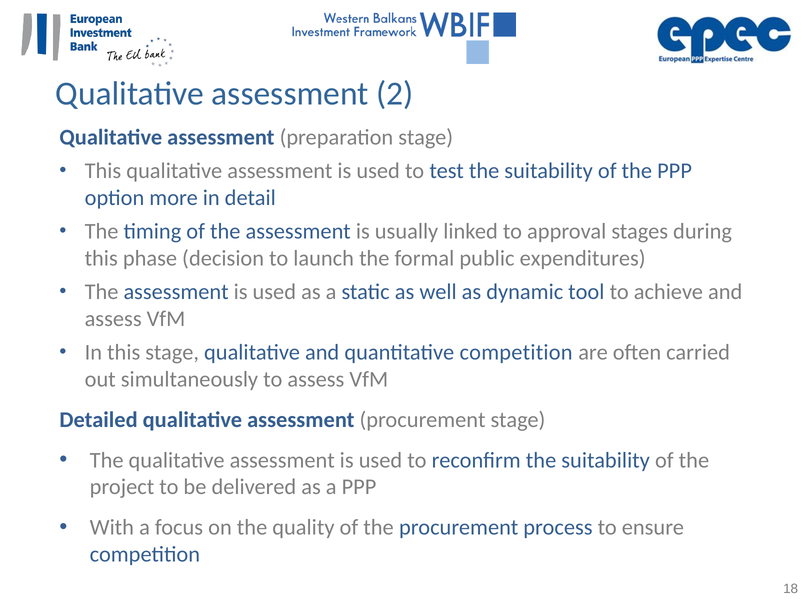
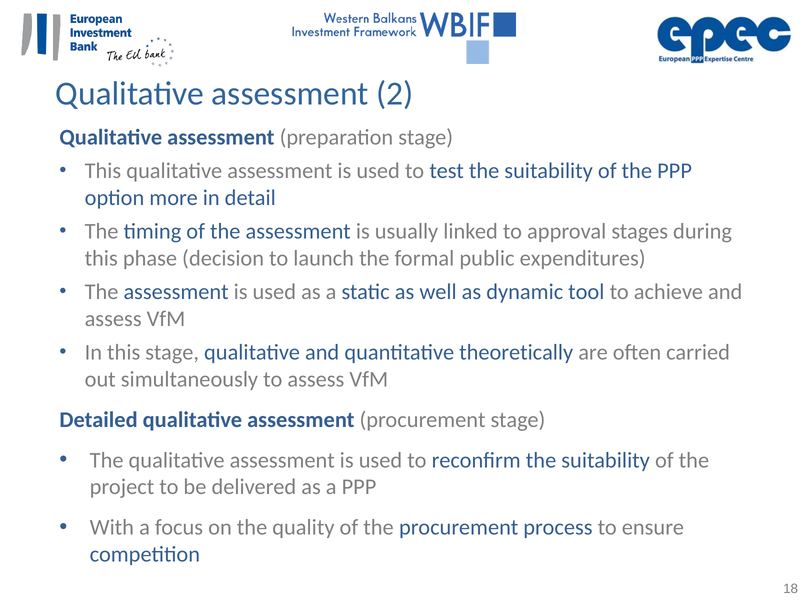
quantitative competition: competition -> theoretically (516, 352)
